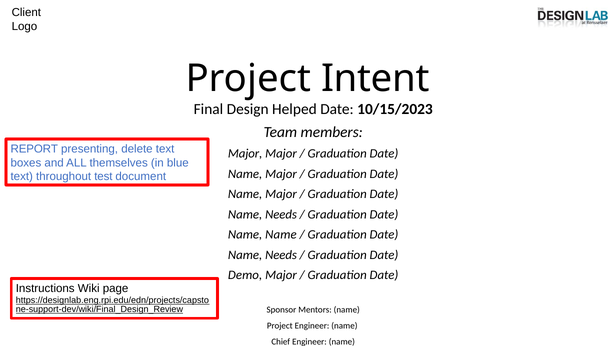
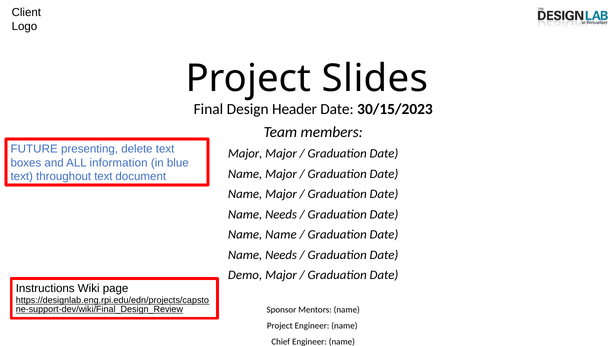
Intent: Intent -> Slides (375, 79)
Helped: Helped -> Header (295, 109)
10/15/2023: 10/15/2023 -> 30/15/2023 (395, 109)
REPORT: REPORT -> FUTURE (34, 149)
themselves: themselves -> information (119, 163)
throughout test: test -> text (103, 177)
